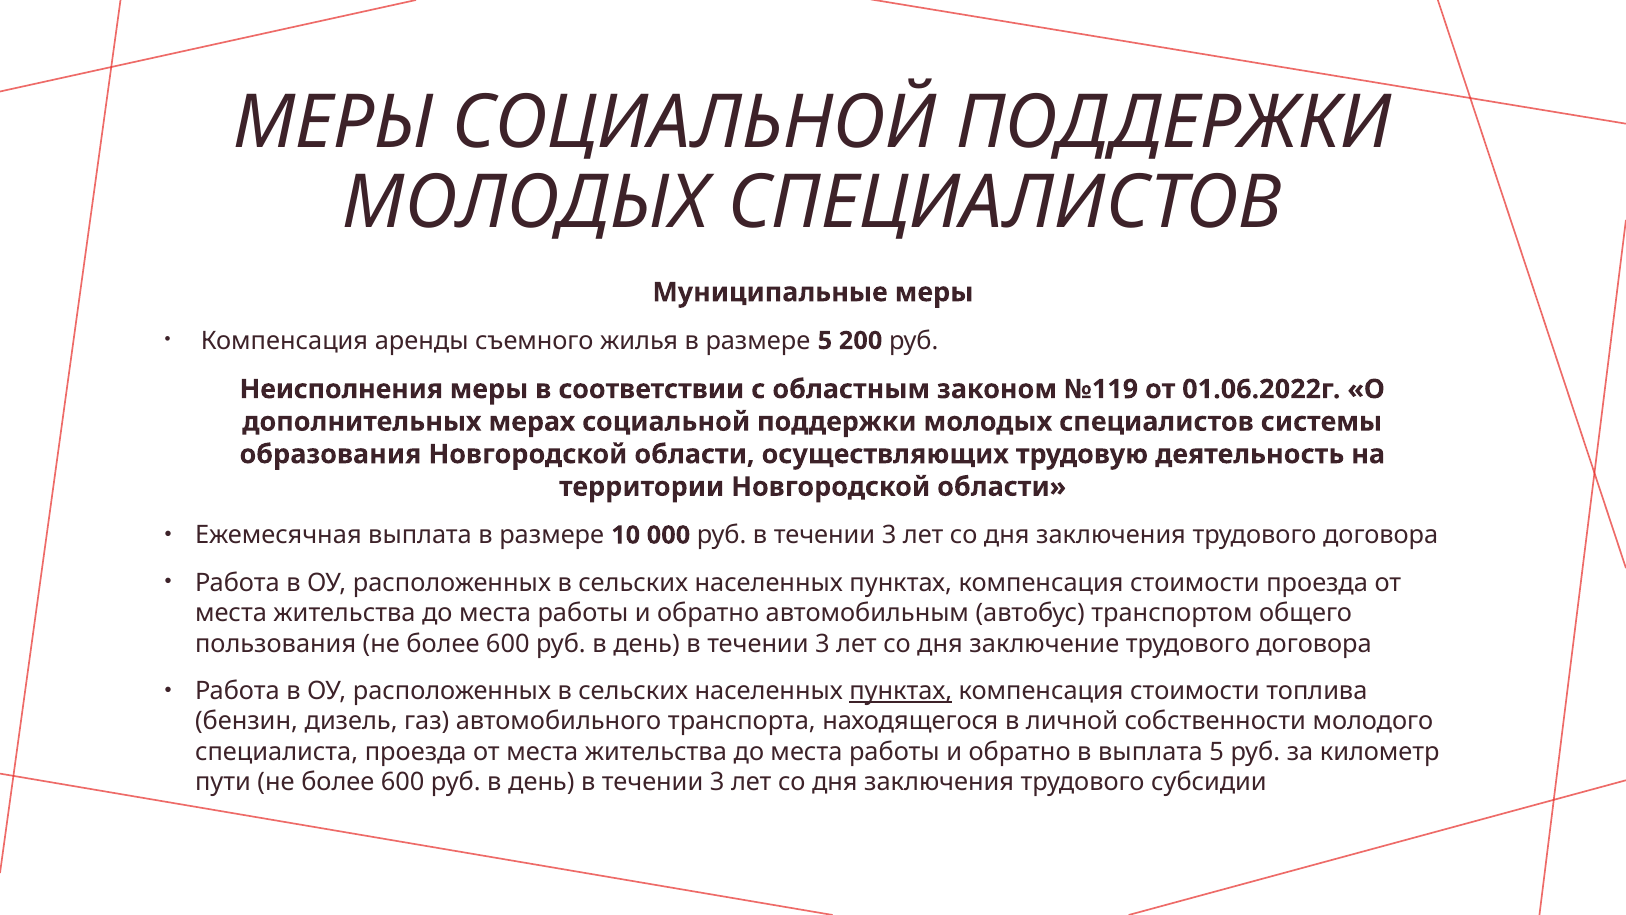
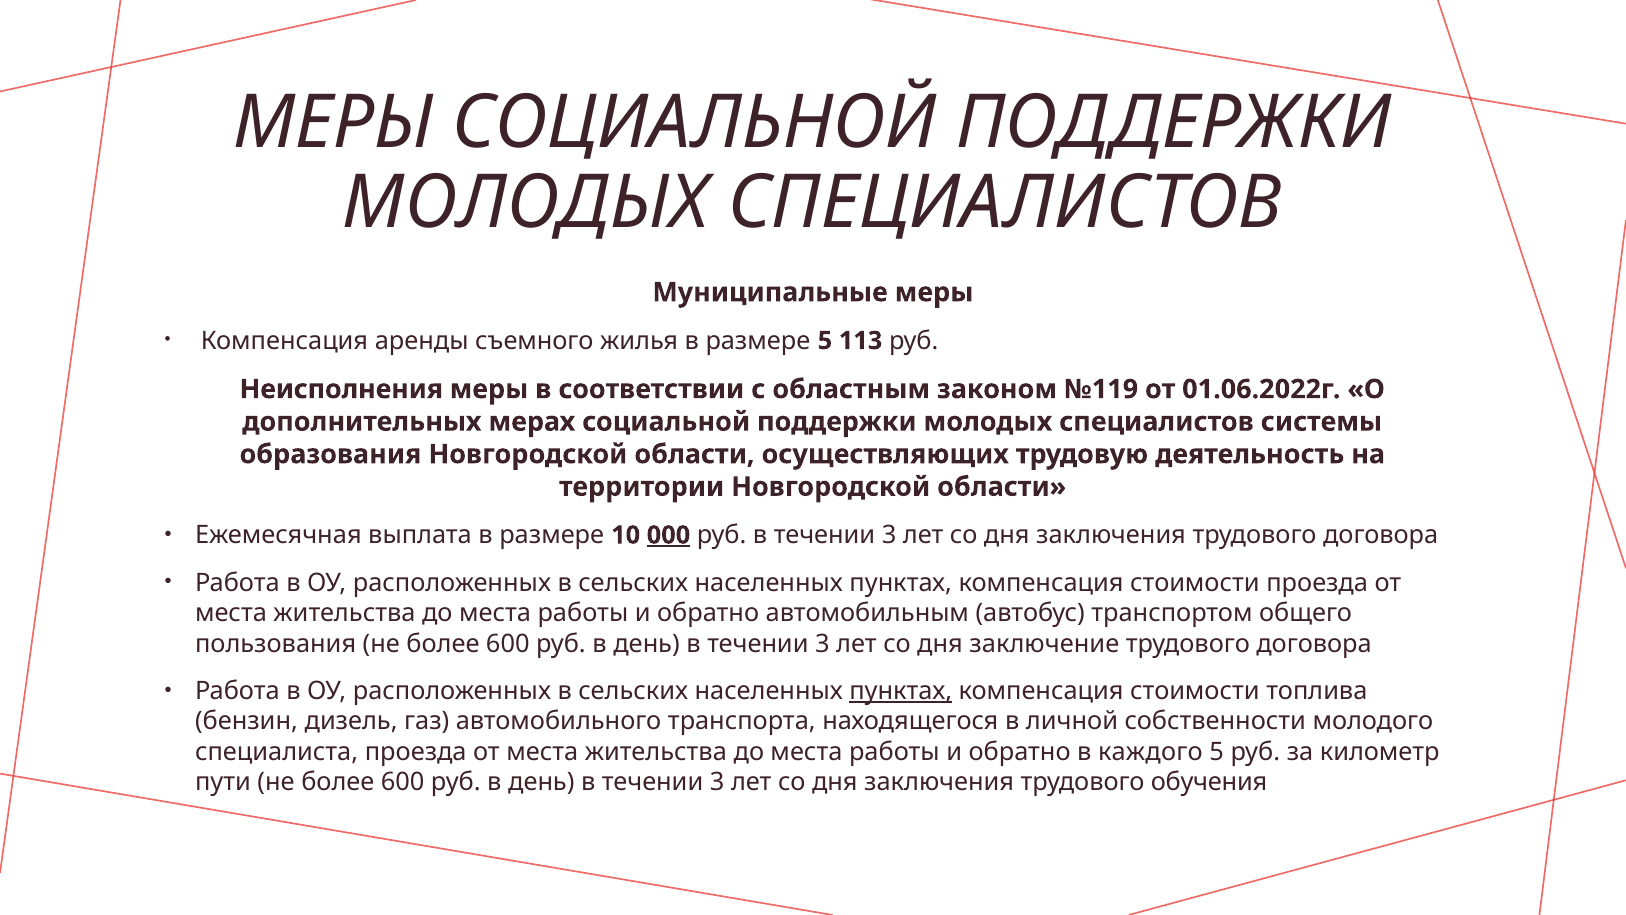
200: 200 -> 113 (861, 341)
000 underline: none -> present (668, 535)
в выплата: выплата -> каждого (1150, 752)
субсидии: субсидии -> обучения (1209, 782)
